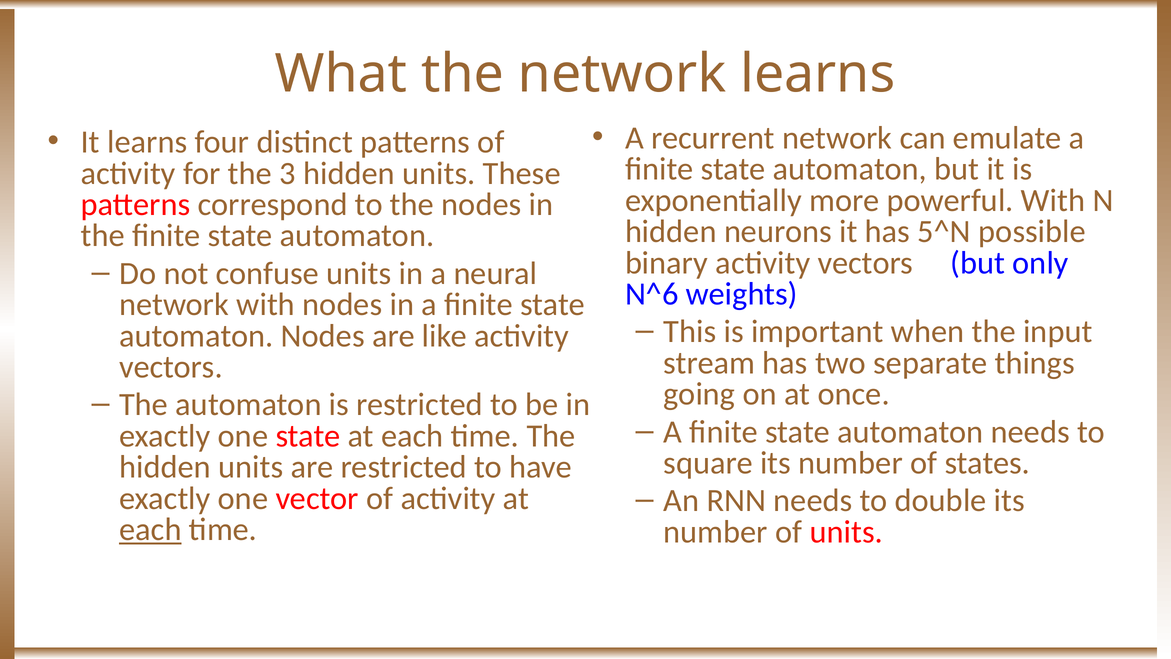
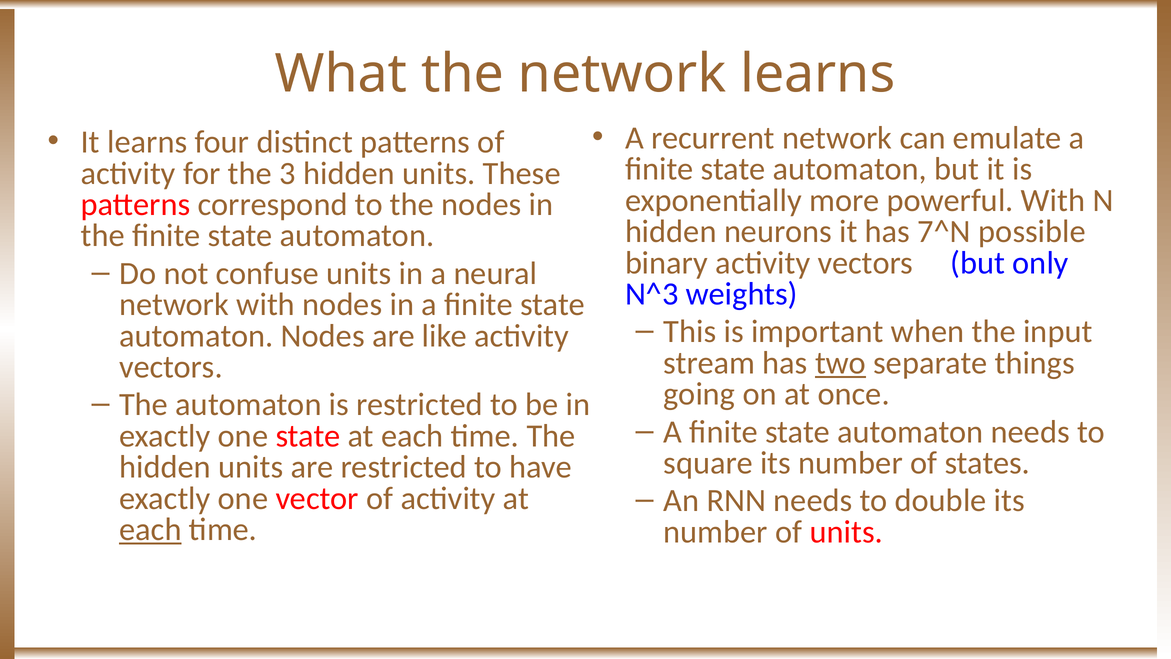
5^N: 5^N -> 7^N (944, 232)
N^6: N^6 -> N^3 (652, 294)
two underline: none -> present (840, 363)
